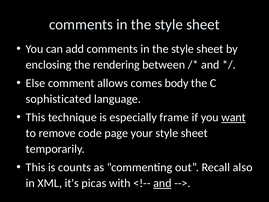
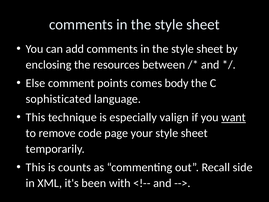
rendering: rendering -> resources (116, 65)
allows: allows -> points (113, 83)
frame: frame -> valign (174, 117)
also: also -> side (243, 167)
picas: picas -> been (94, 183)
and underline: present -> none (162, 183)
